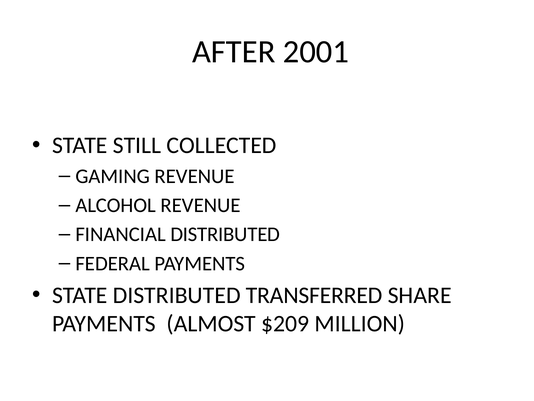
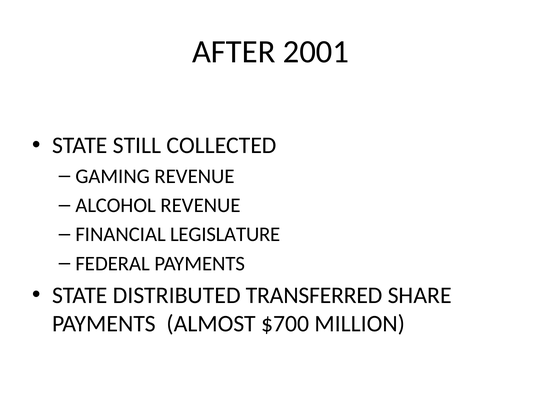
FINANCIAL DISTRIBUTED: DISTRIBUTED -> LEGISLATURE (225, 234)
$209: $209 -> $700 (285, 323)
